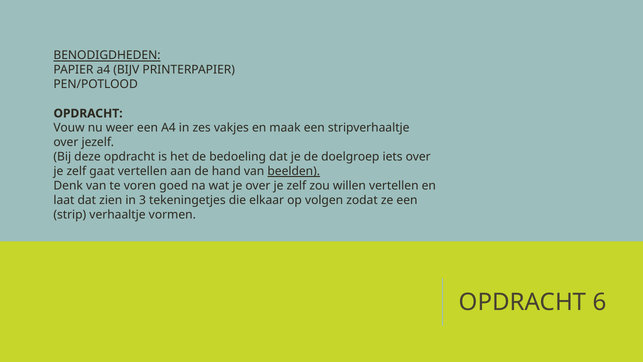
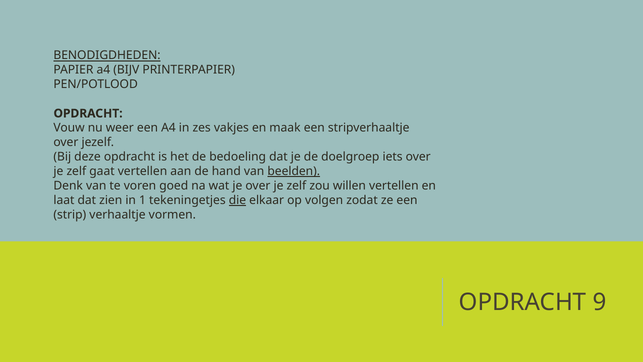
3: 3 -> 1 (142, 200)
die underline: none -> present (237, 200)
6: 6 -> 9 (599, 302)
